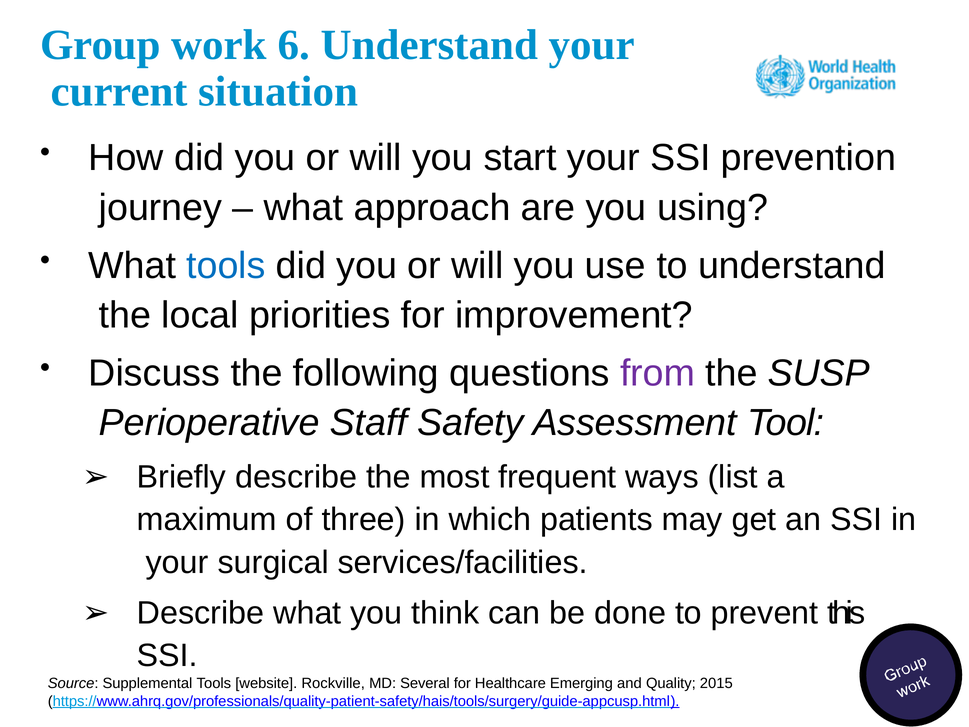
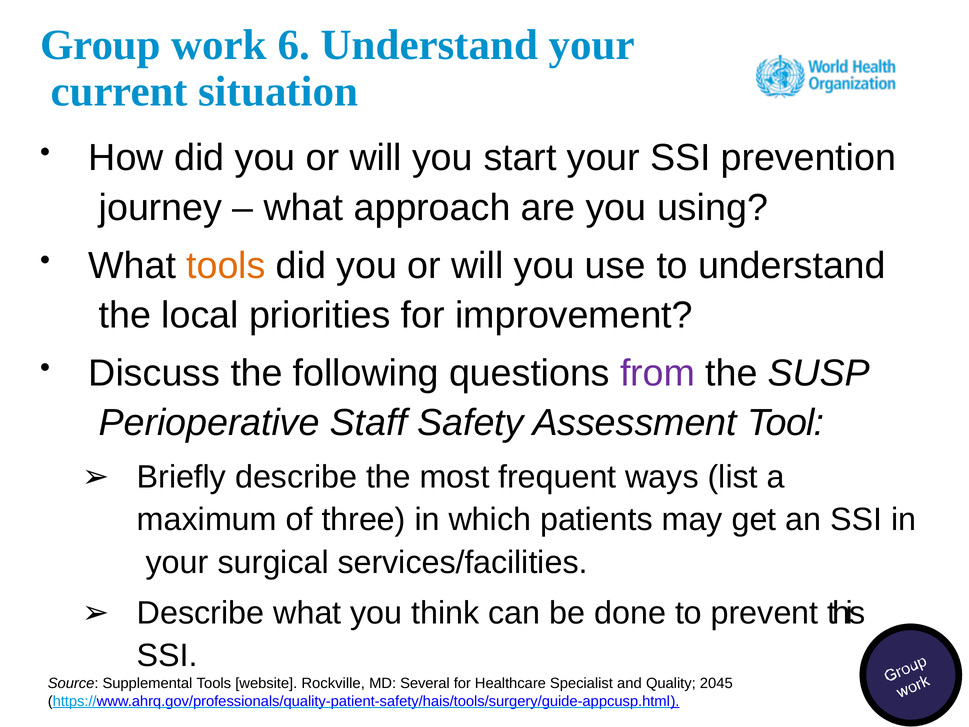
tools colour: blue -> orange (226, 265)
Emerging: Emerging -> Specialist (581, 683)
2015: 2015 -> 2045 (716, 683)
